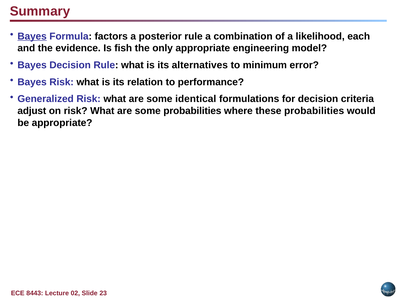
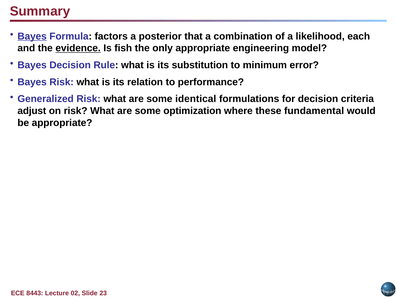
posterior rule: rule -> that (194, 36)
evidence underline: none -> present (78, 48)
alternatives: alternatives -> substitution (200, 65)
some probabilities: probabilities -> optimization (192, 111)
these probabilities: probabilities -> fundamental (314, 111)
